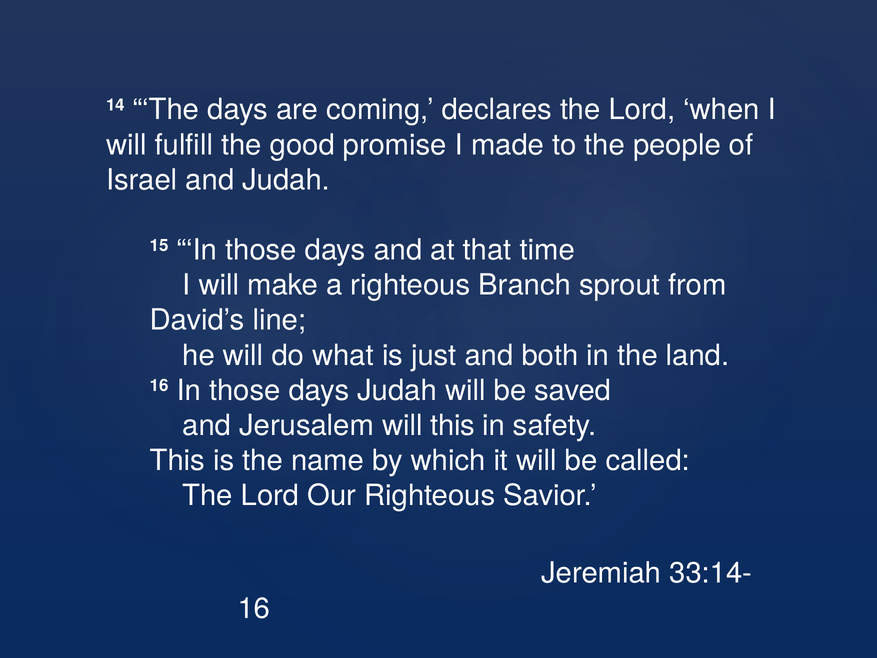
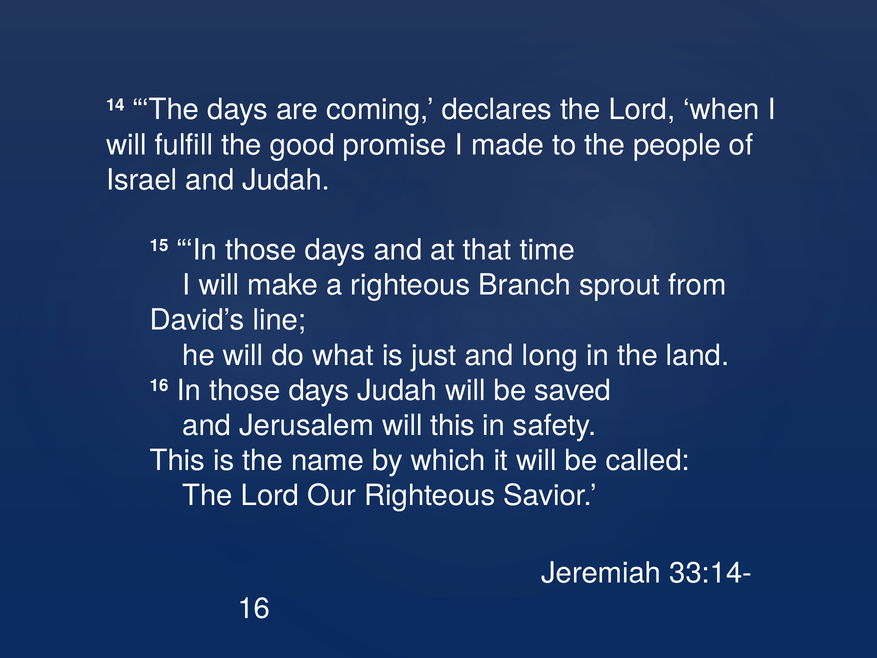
both: both -> long (550, 355)
